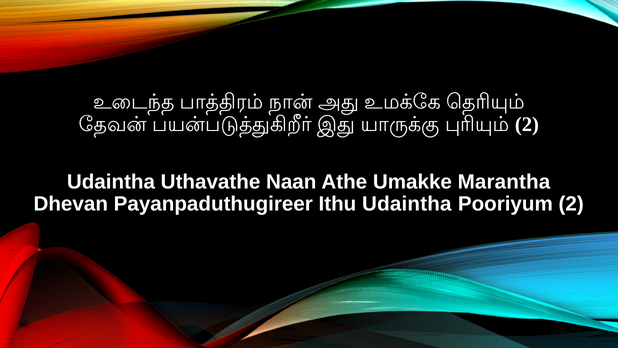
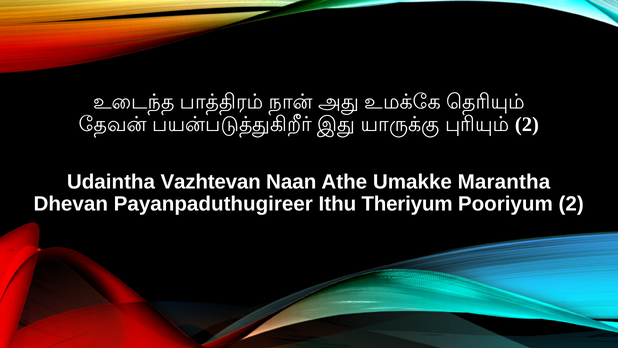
Uthavathe: Uthavathe -> Vazhtevan (211, 182)
Ithu Udaintha: Udaintha -> Theriyum (407, 204)
